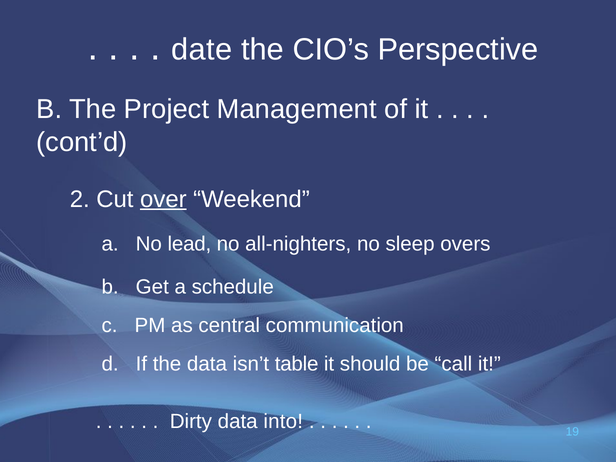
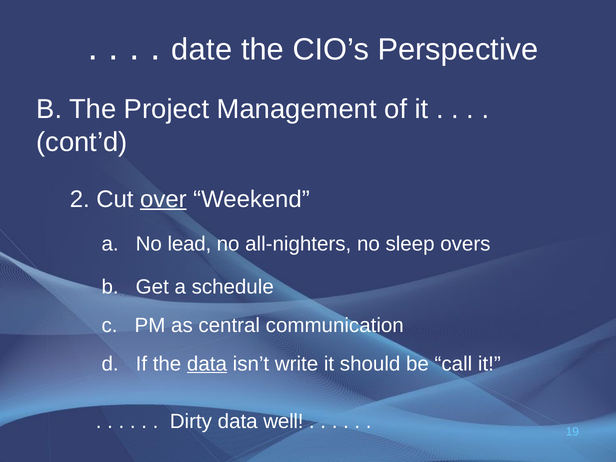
data underline: none -> present (207, 364)
table: table -> write (297, 364)
into: into -> well (283, 421)
